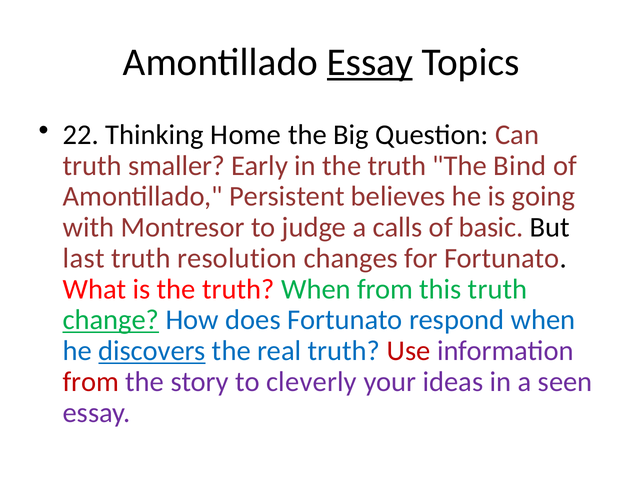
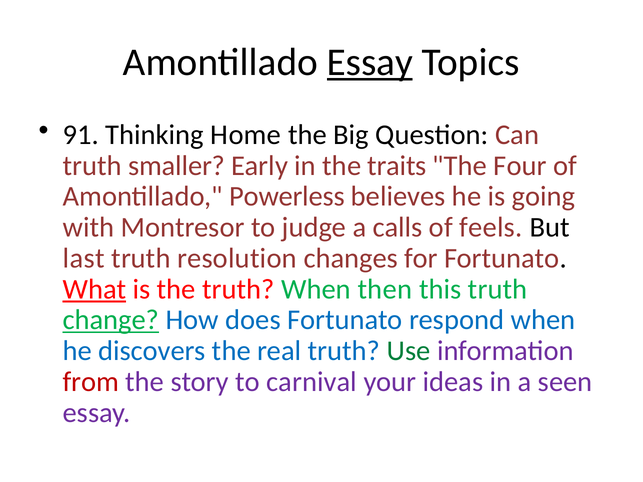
22: 22 -> 91 (81, 135)
in the truth: truth -> traits (397, 166)
Bind: Bind -> Four (520, 166)
Persistent: Persistent -> Powerless (287, 197)
basic: basic -> feels (491, 228)
What underline: none -> present (94, 289)
When from: from -> then (385, 289)
discovers underline: present -> none (152, 351)
Use colour: red -> green (409, 351)
cleverly: cleverly -> carnival (312, 382)
